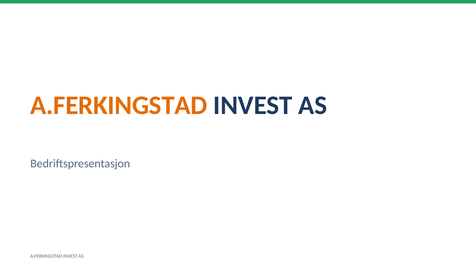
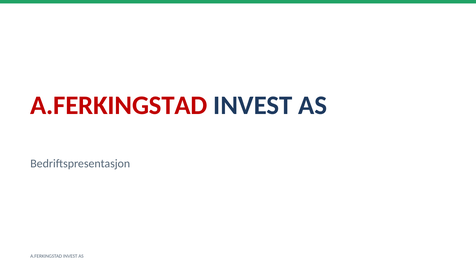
A.FERKINGSTAD colour: orange -> red (119, 106)
